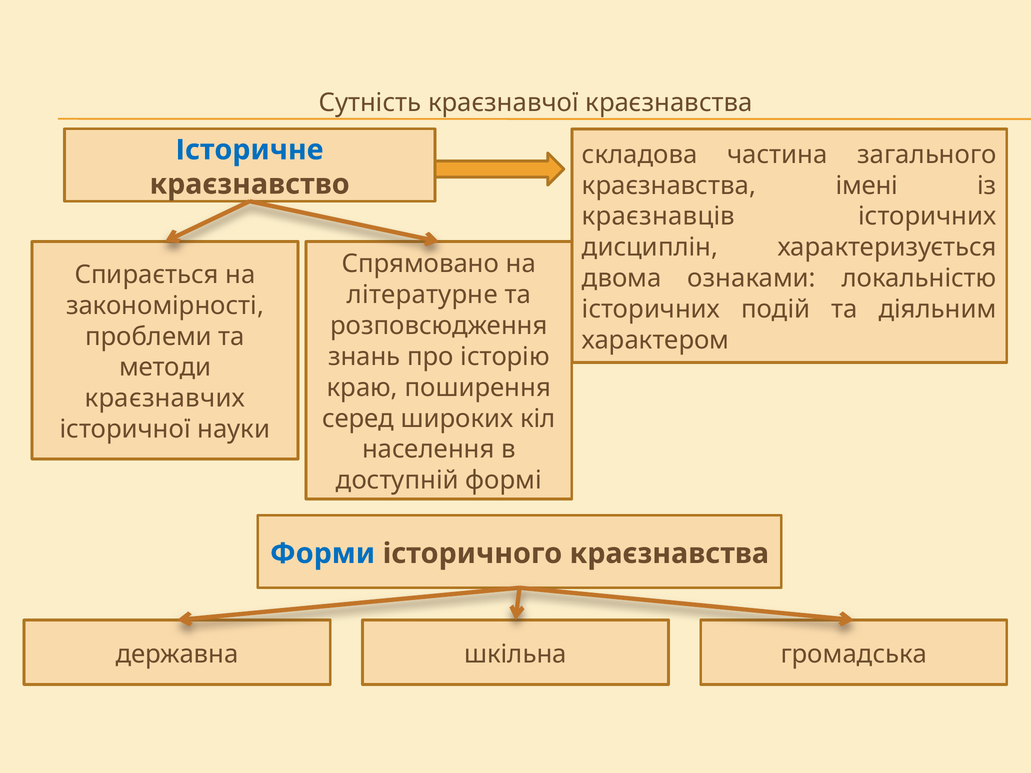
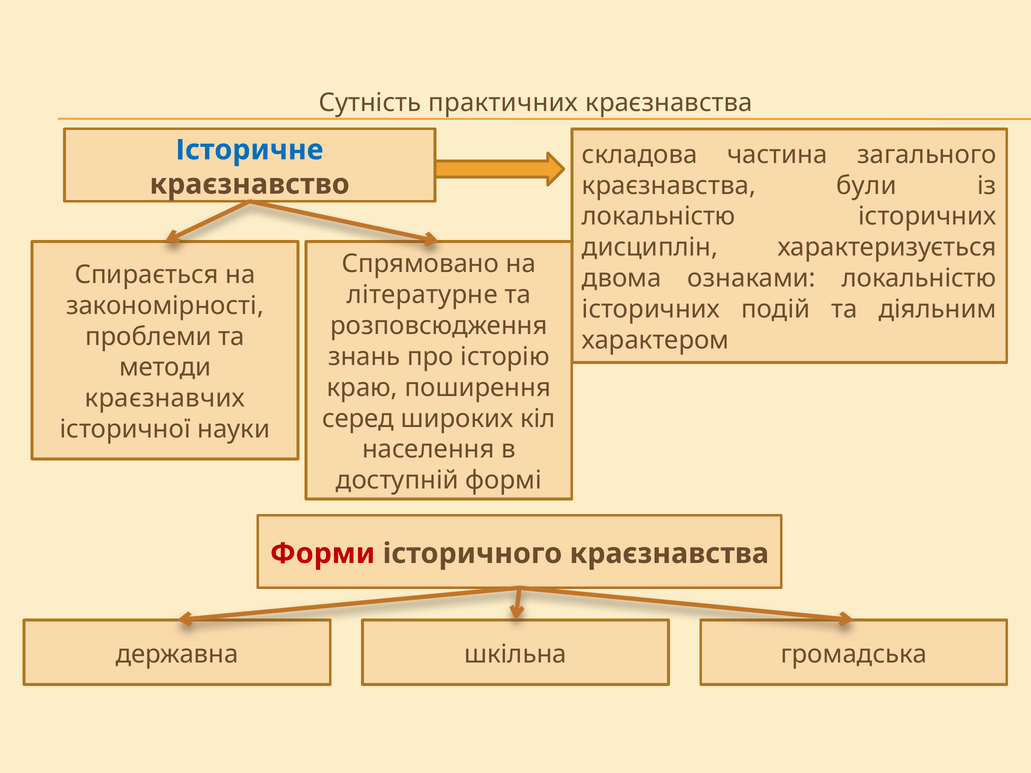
краєзнавчої: краєзнавчої -> практичних (503, 103)
імені: імені -> були (866, 186)
краєзнавців: краєзнавців -> локальністю (659, 217)
Форми colour: blue -> red (323, 554)
